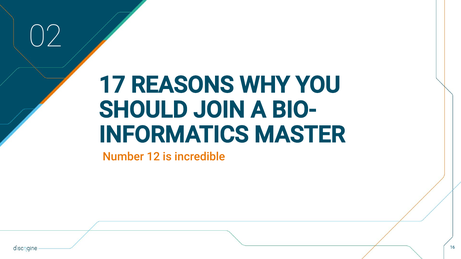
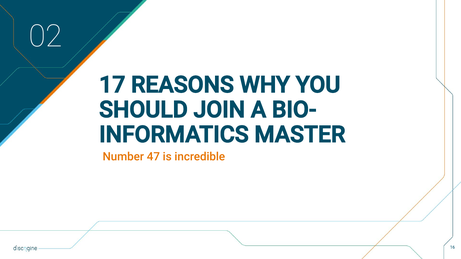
12: 12 -> 47 (153, 157)
